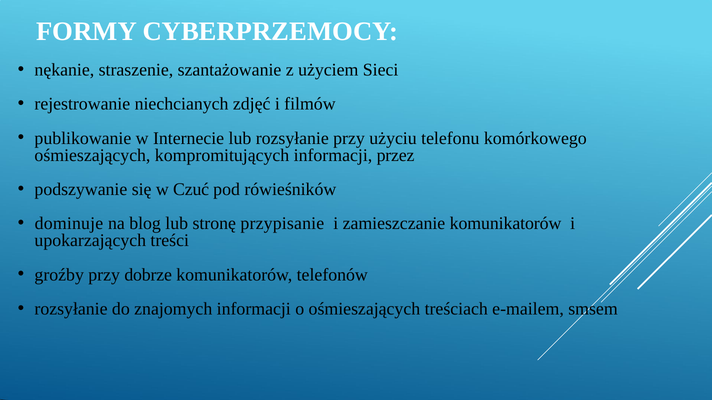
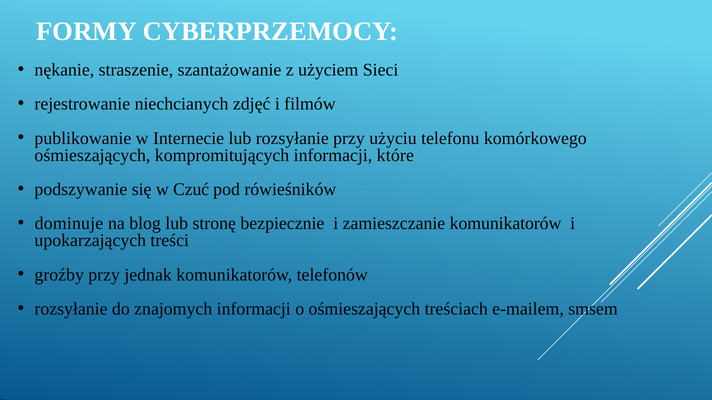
przez: przez -> które (395, 155)
przypisanie: przypisanie -> bezpiecznie (282, 224)
dobrze: dobrze -> jednak (148, 275)
